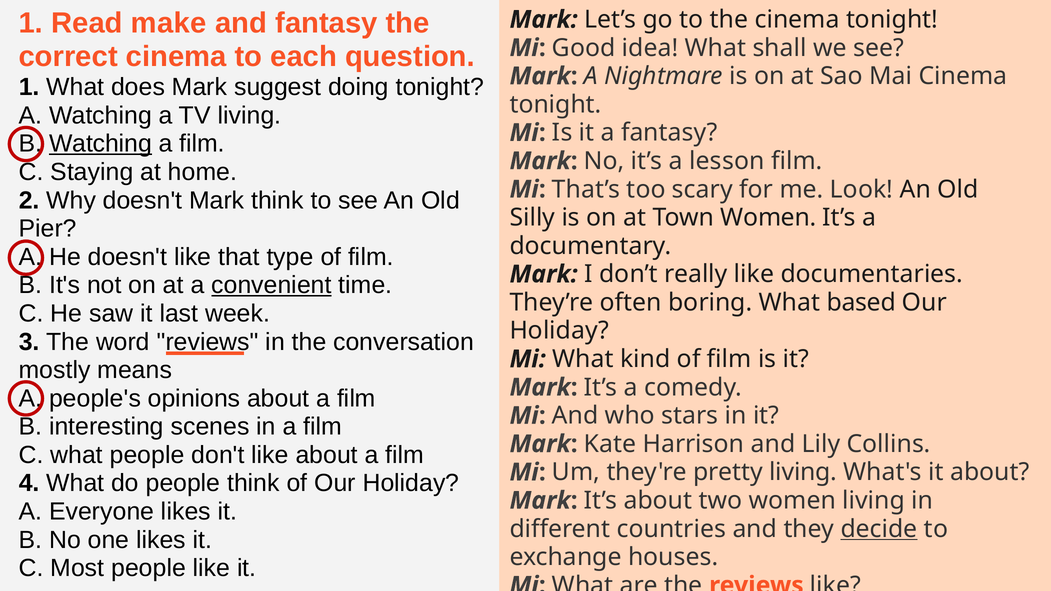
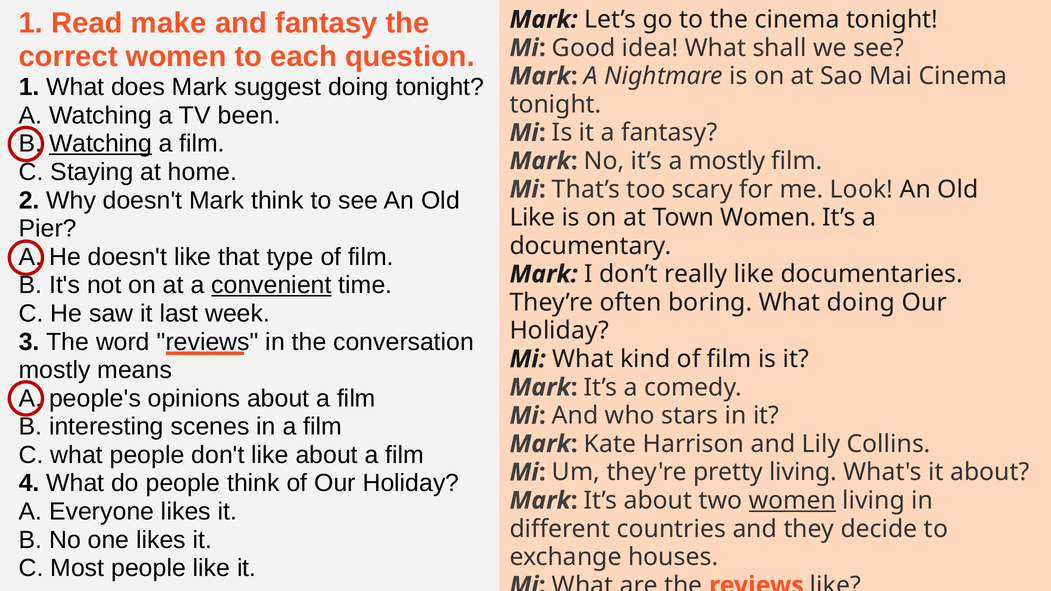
correct cinema: cinema -> women (176, 56)
TV living: living -> been (249, 116)
a lesson: lesson -> mostly (727, 161)
Silly: Silly -> Like (532, 218)
What based: based -> doing (861, 303)
women underline: none -> present (792, 501)
decide underline: present -> none (879, 529)
